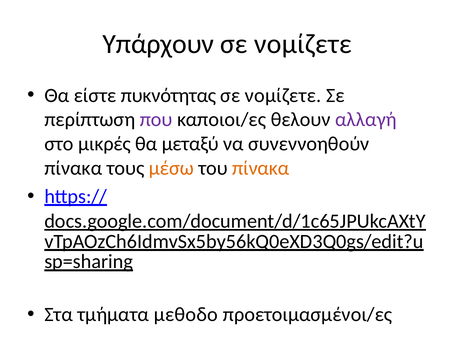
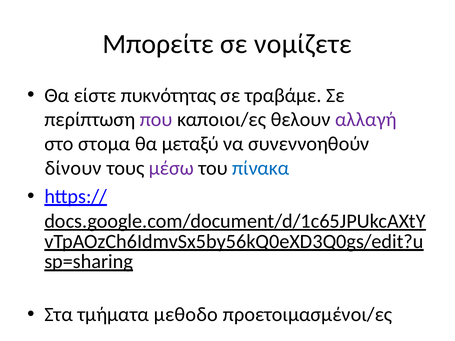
Υπάρχουν: Υπάρχουν -> Μπορείτε (158, 44)
νομίζετε: νομίζετε -> τραβάμε (283, 95)
μικρές: μικρές -> στομα (104, 144)
πίνακα: πίνακα -> δίνουν (73, 168)
μέσω colour: orange -> purple (171, 168)
πίνακα colour: orange -> blue (261, 168)
